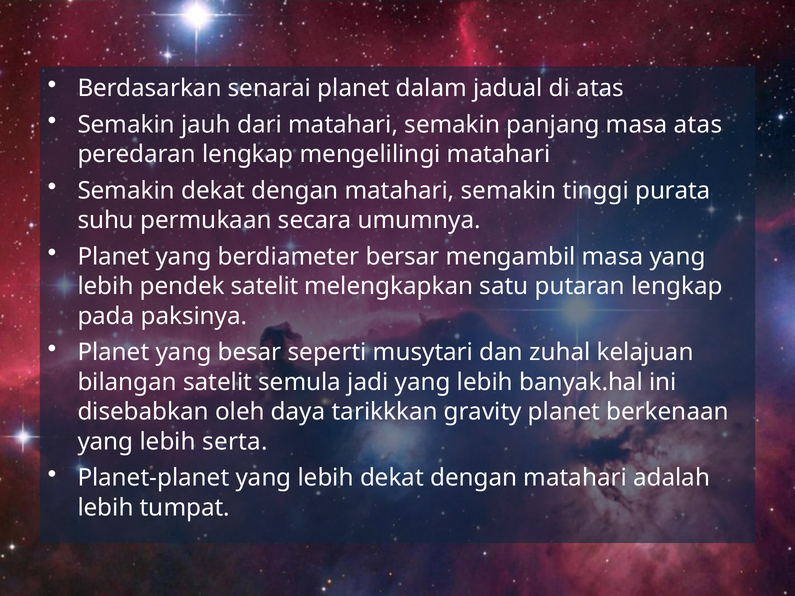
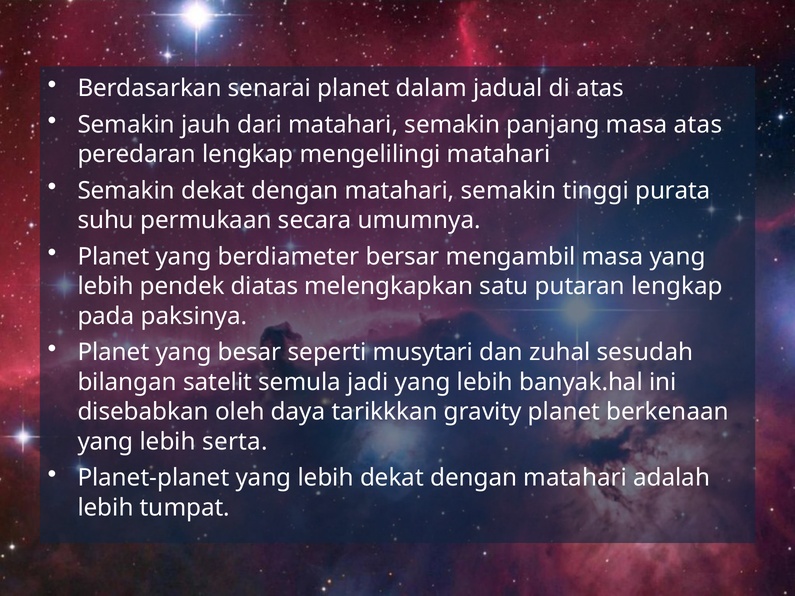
pendek satelit: satelit -> diatas (265, 286)
kelajuan: kelajuan -> sesudah (645, 352)
